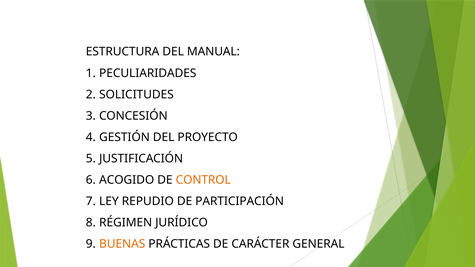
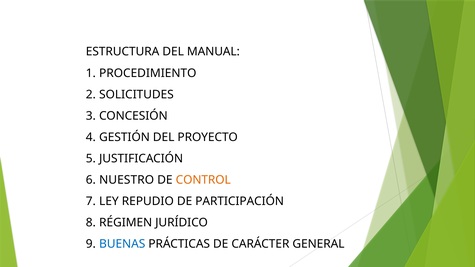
PECULIARIDADES: PECULIARIDADES -> PROCEDIMIENTO (148, 73)
ACOGIDO: ACOGIDO -> NUESTRO (127, 180)
BUENAS colour: orange -> blue (122, 244)
